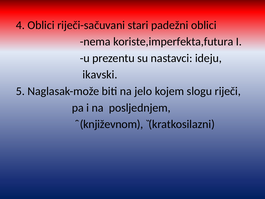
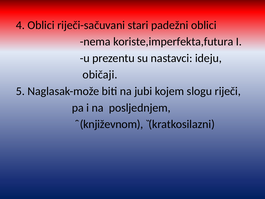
ikavski: ikavski -> običaji (100, 75)
jelo: jelo -> jubi (143, 91)
